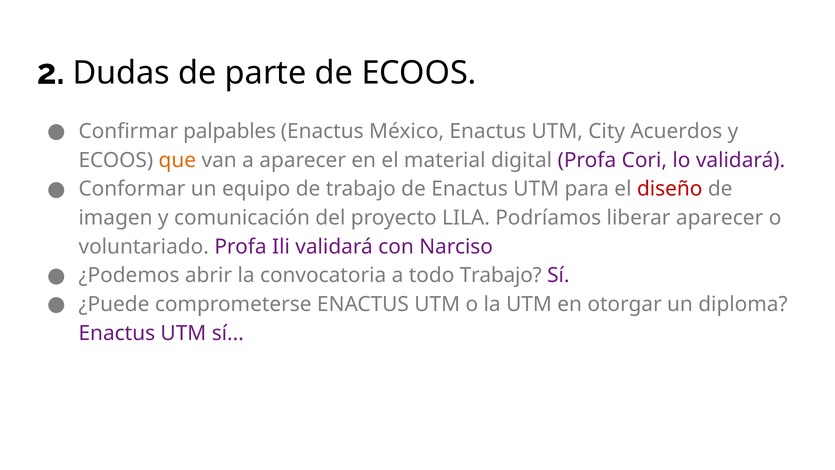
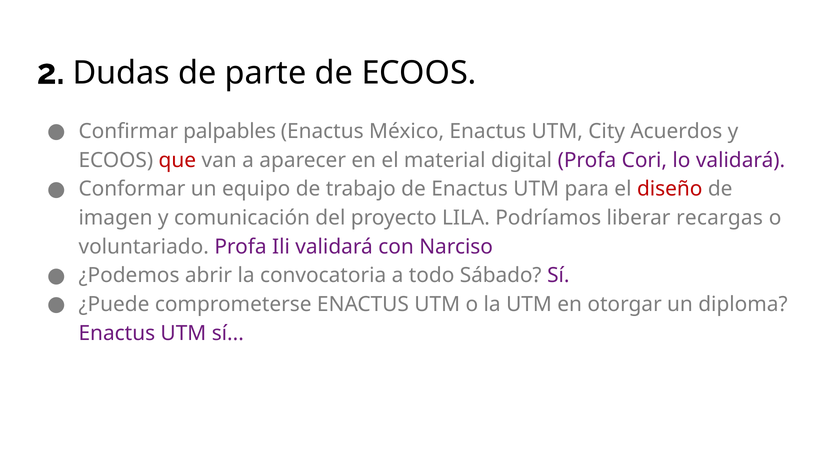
que colour: orange -> red (177, 160)
liberar aparecer: aparecer -> recargas (720, 218)
todo Trabajo: Trabajo -> Sábado (501, 275)
